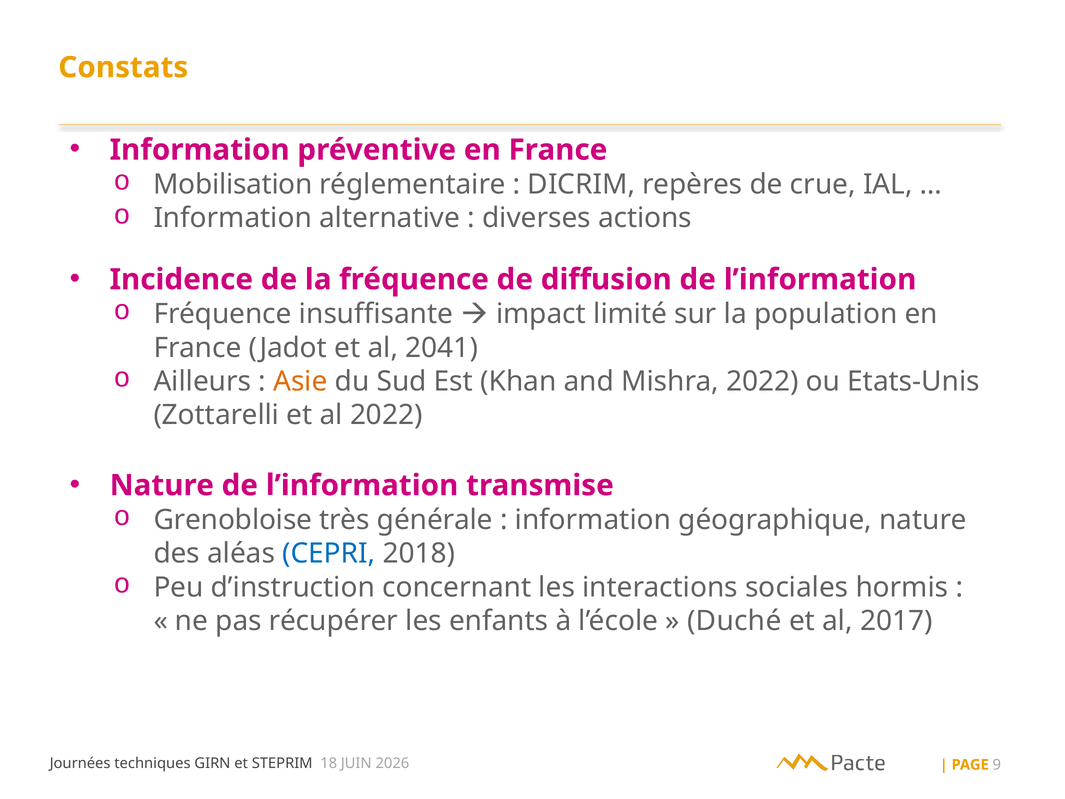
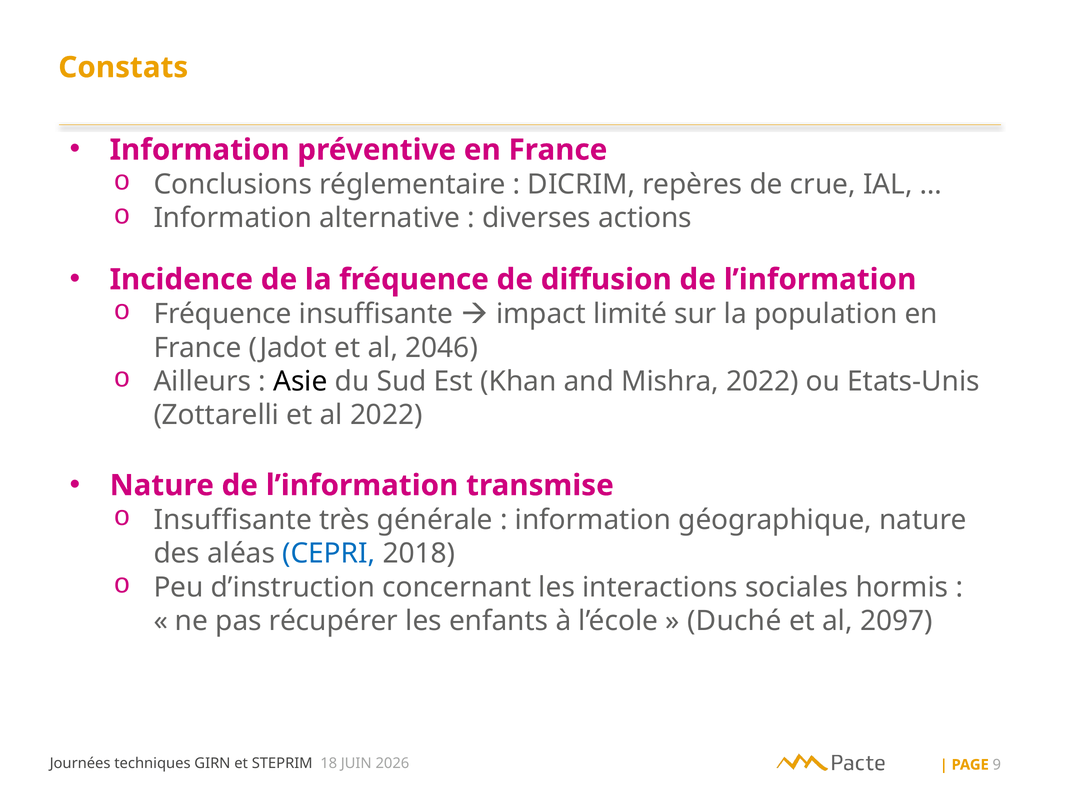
Mobilisation: Mobilisation -> Conclusions (233, 184)
2041: 2041 -> 2046 (442, 348)
Asie colour: orange -> black (300, 381)
Grenobloise: Grenobloise -> Insuffisante (233, 520)
2017: 2017 -> 2097 (896, 621)
